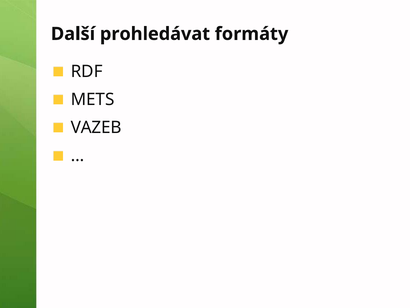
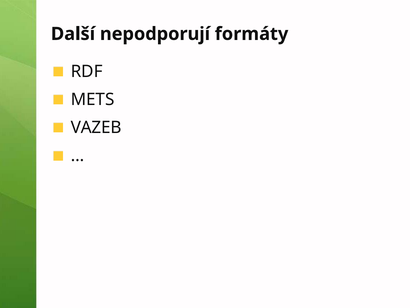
prohledávat: prohledávat -> nepodporují (155, 34)
